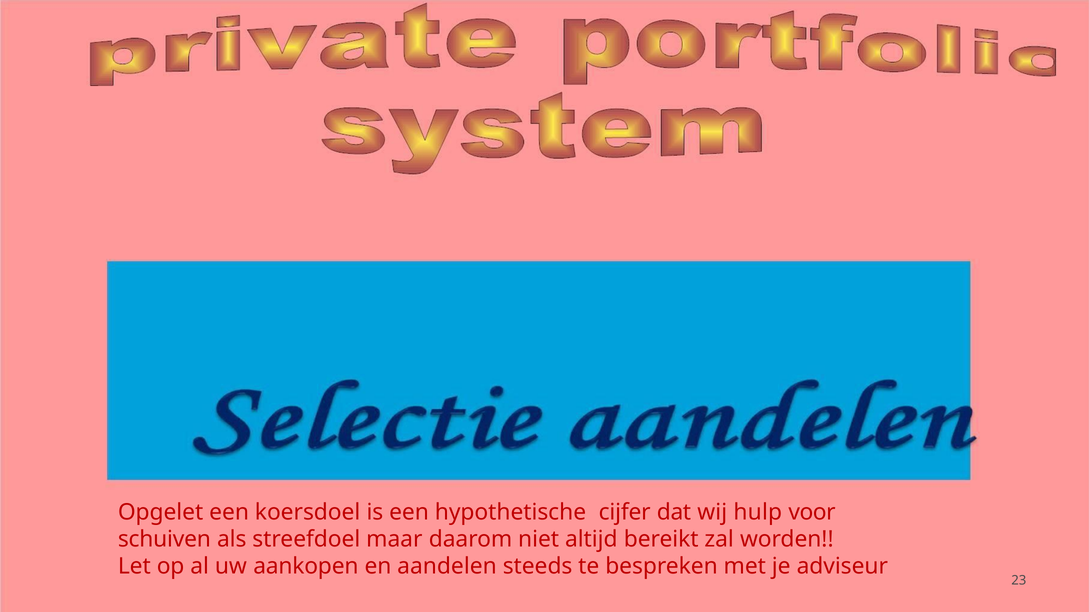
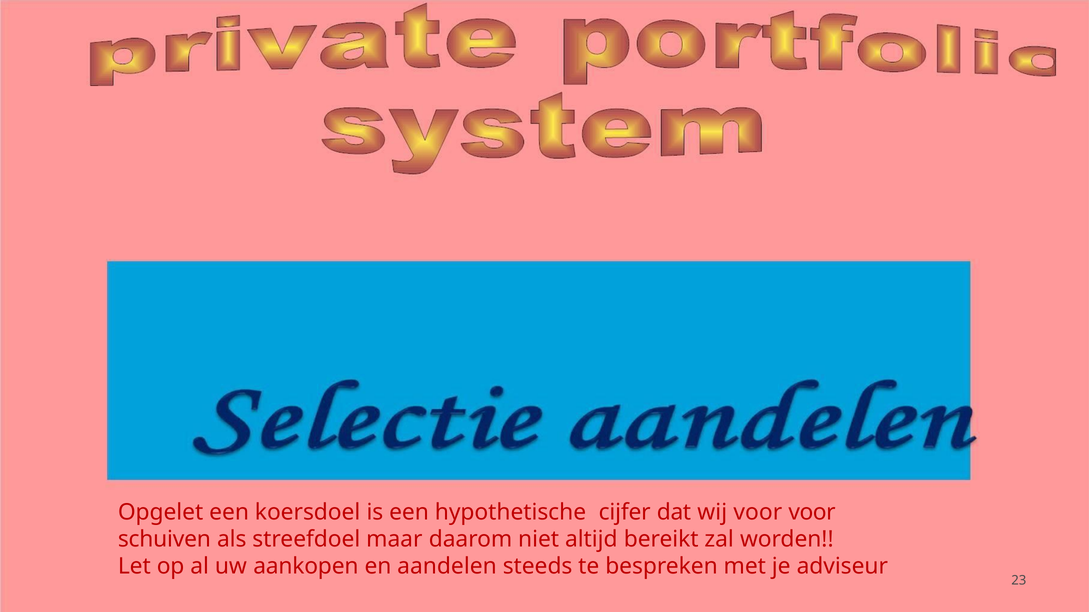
wij hulp: hulp -> voor (758, 512)
